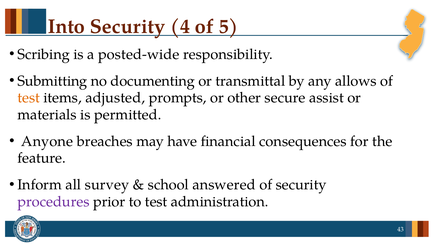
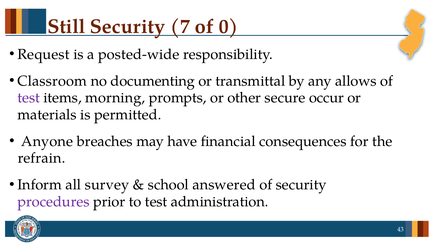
Into: Into -> Still (67, 27)
4: 4 -> 7 (180, 27)
5: 5 -> 0 (229, 27)
Scribing: Scribing -> Request (44, 54)
Submitting: Submitting -> Classroom (52, 81)
test colour: orange -> purple (29, 98)
adjusted: adjusted -> morning (115, 98)
assist: assist -> occur (327, 98)
feature: feature -> refrain (42, 158)
